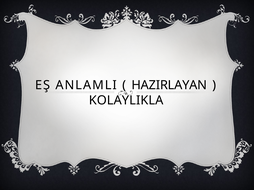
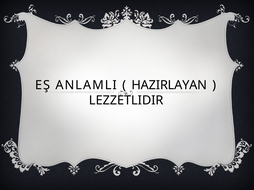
KOLAYLIKLA: KOLAYLIKLA -> LEZZETLIDIR (126, 101)
